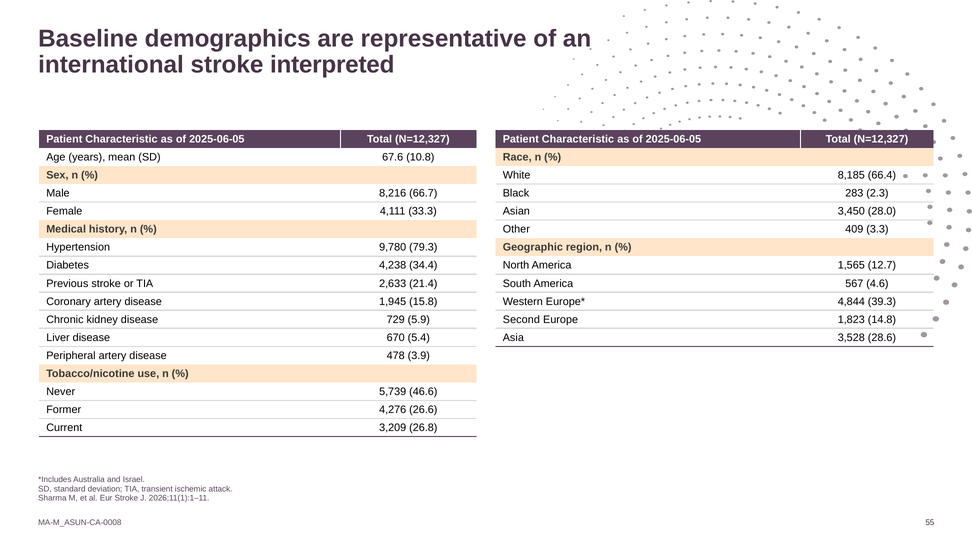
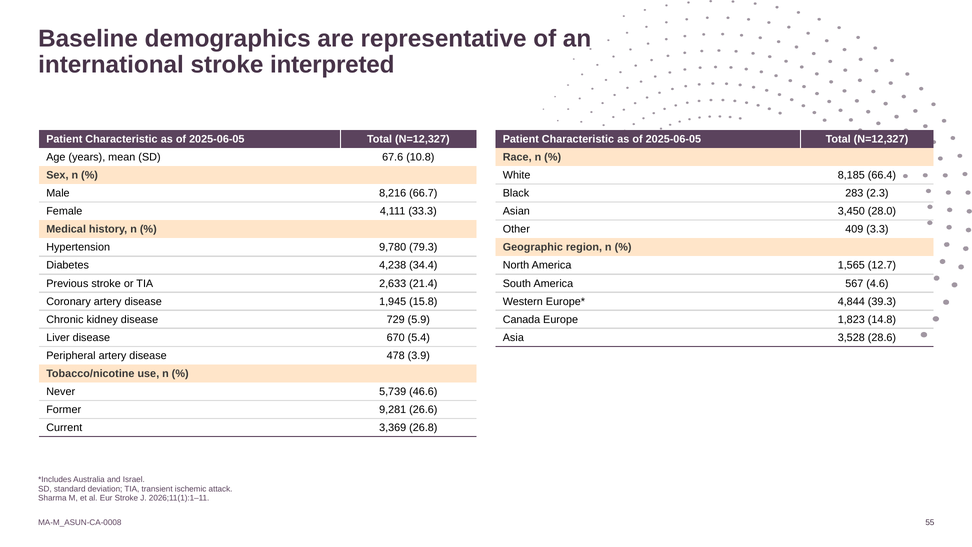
Second: Second -> Canada (521, 319)
4,276: 4,276 -> 9,281 (393, 410)
3,209: 3,209 -> 3,369 (393, 428)
